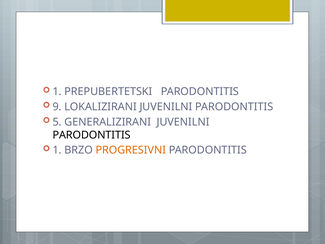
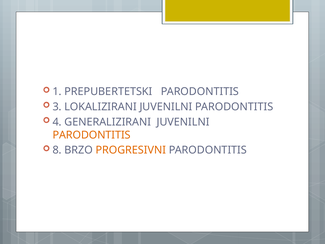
9: 9 -> 3 (57, 107)
5: 5 -> 4 (57, 122)
PARODONTITIS colour: black -> orange (92, 135)
1: 1 -> 8 (57, 150)
